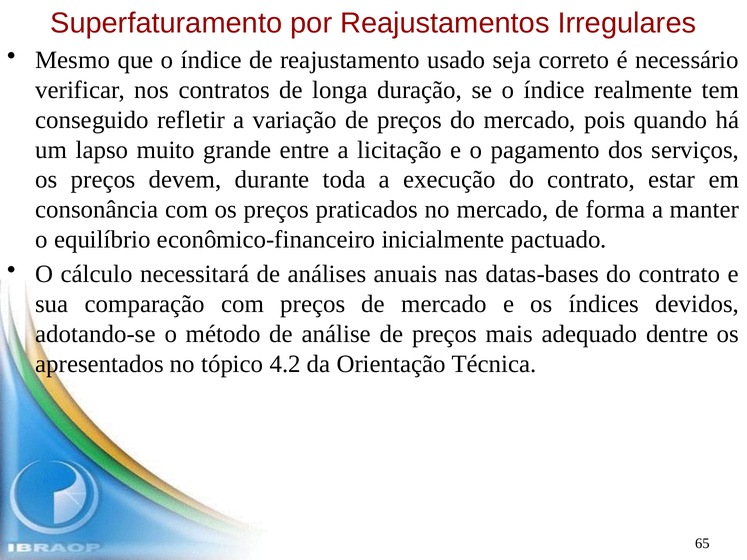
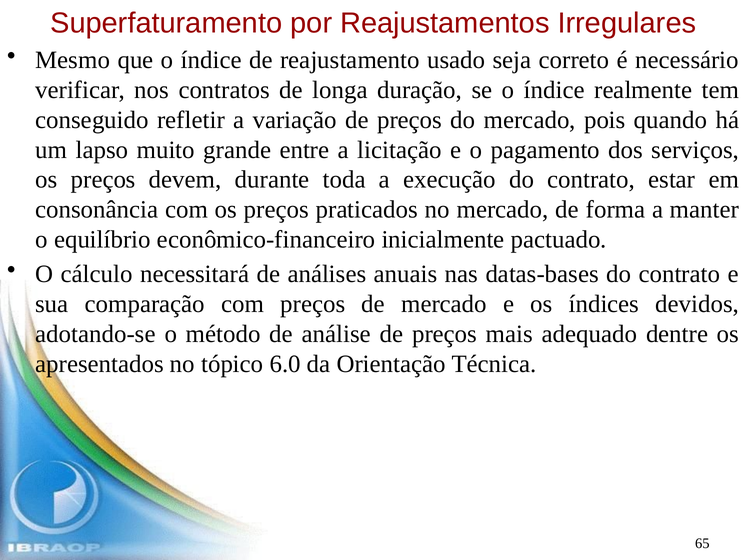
4.2: 4.2 -> 6.0 (285, 364)
